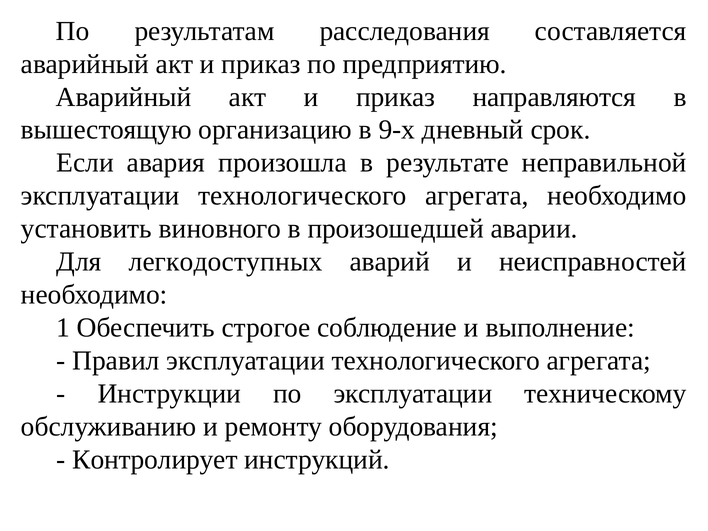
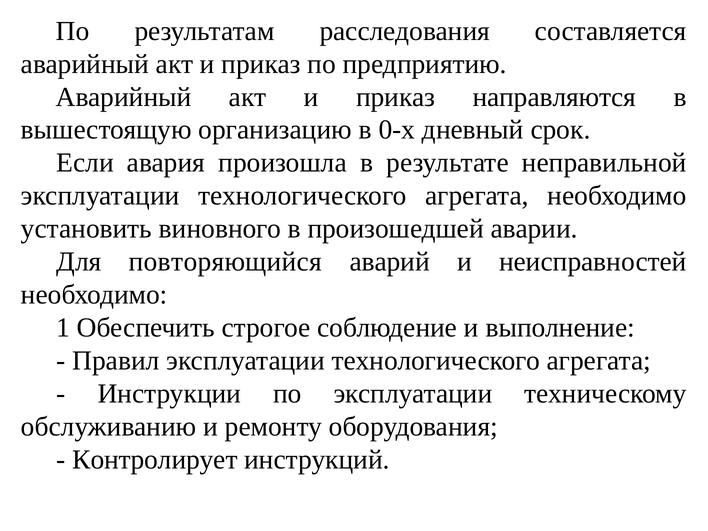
9-х: 9-х -> 0-х (397, 130)
легкодоступных: легкодоступных -> повторяющийся (225, 262)
